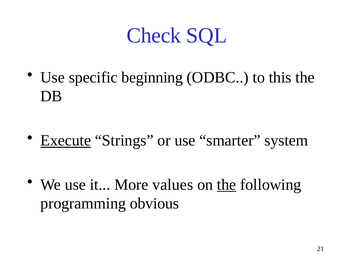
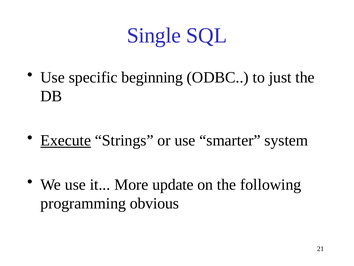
Check: Check -> Single (154, 35)
this: this -> just (280, 77)
values: values -> update (173, 184)
the underline: present -> none (227, 184)
